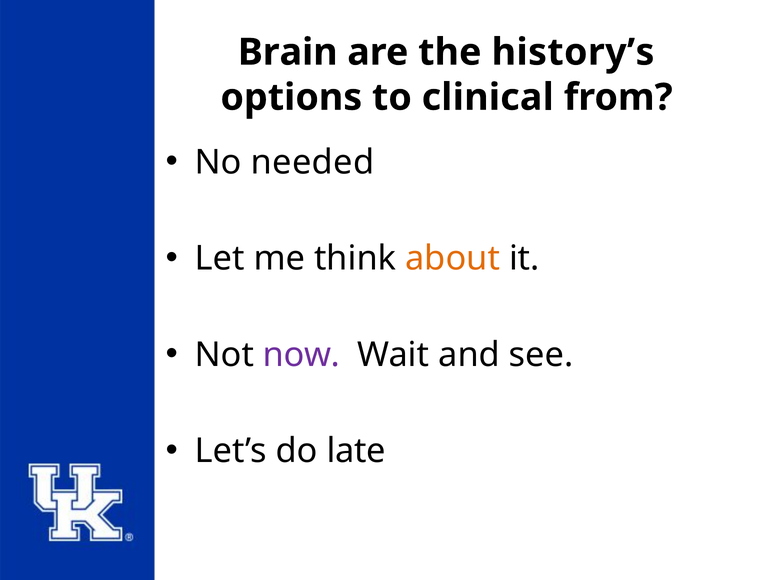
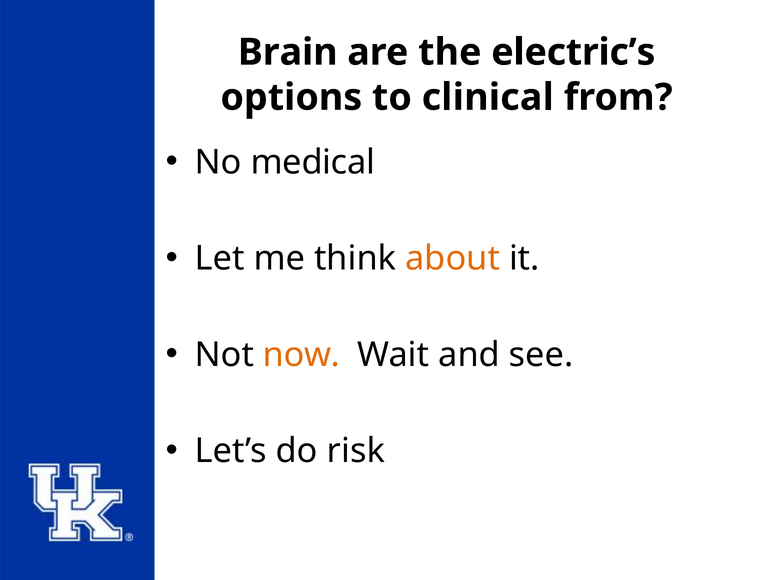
history’s: history’s -> electric’s (573, 52)
needed: needed -> medical (313, 162)
now colour: purple -> orange (301, 355)
late: late -> risk (356, 451)
